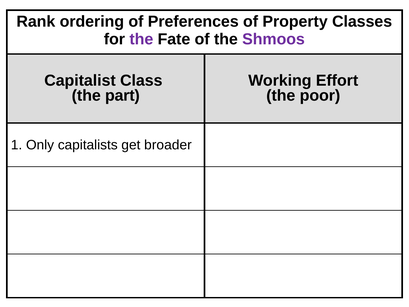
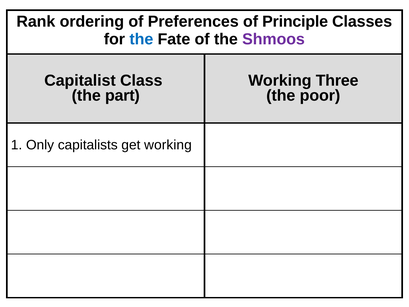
Property: Property -> Principle (295, 21)
the colour: purple -> blue (141, 39)
Effort: Effort -> Three (337, 80)
get broader: broader -> working (168, 145)
